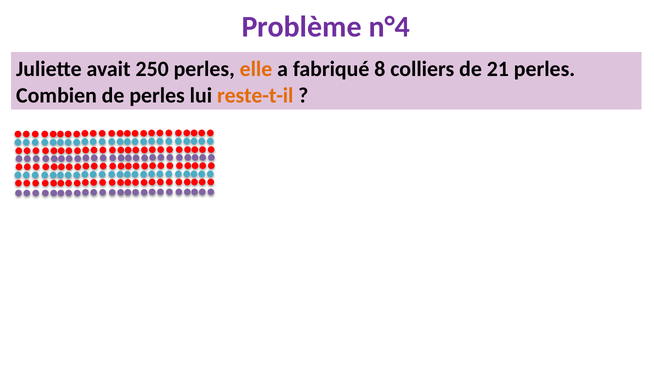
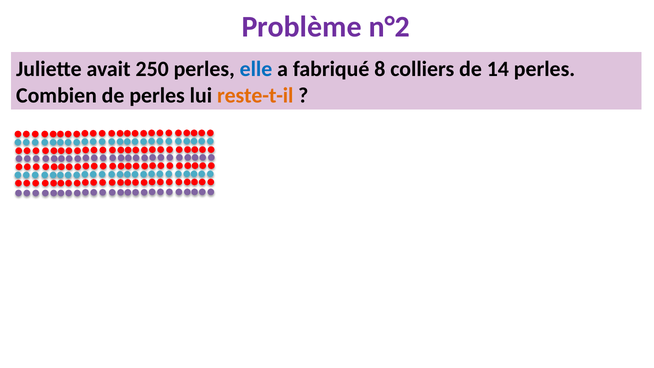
n°4: n°4 -> n°2 (389, 27)
elle colour: orange -> blue (256, 69)
21: 21 -> 14 (498, 69)
